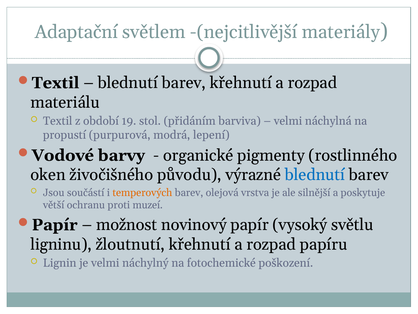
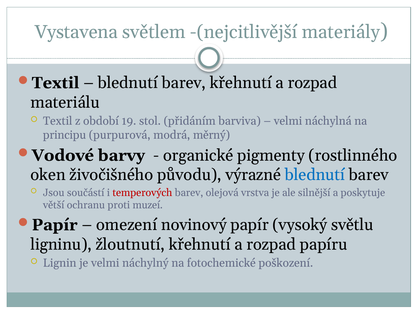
Adaptační: Adaptační -> Vystavena (76, 32)
propustí: propustí -> principu (65, 135)
lepení: lepení -> měrný (211, 135)
temperových colour: orange -> red (142, 192)
možnost: možnost -> omezení (127, 225)
